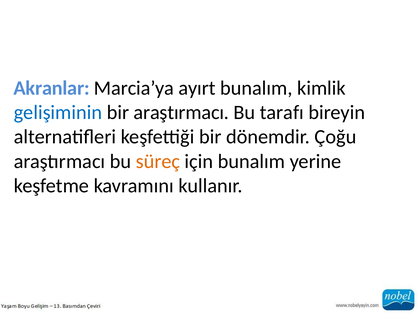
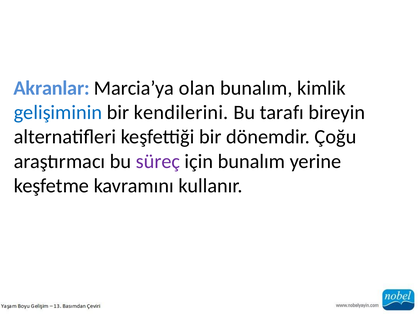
ayırt: ayırt -> olan (197, 88)
bir araştırmacı: araştırmacı -> kendilerini (181, 112)
süreç colour: orange -> purple (158, 161)
